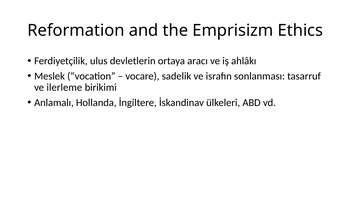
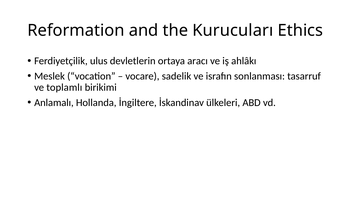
Emprisizm: Emprisizm -> Kurucuları (233, 30)
ilerleme: ilerleme -> toplamlı (64, 87)
